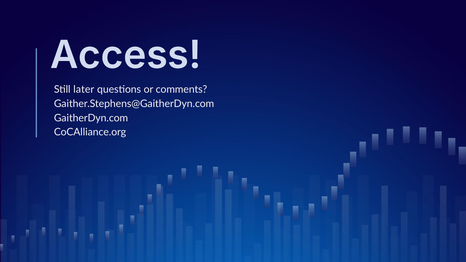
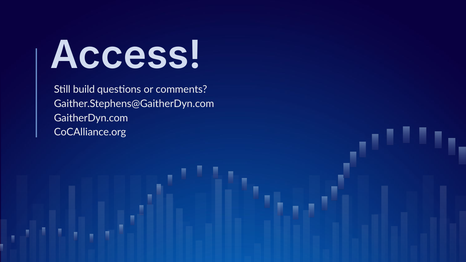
later: later -> build (84, 89)
